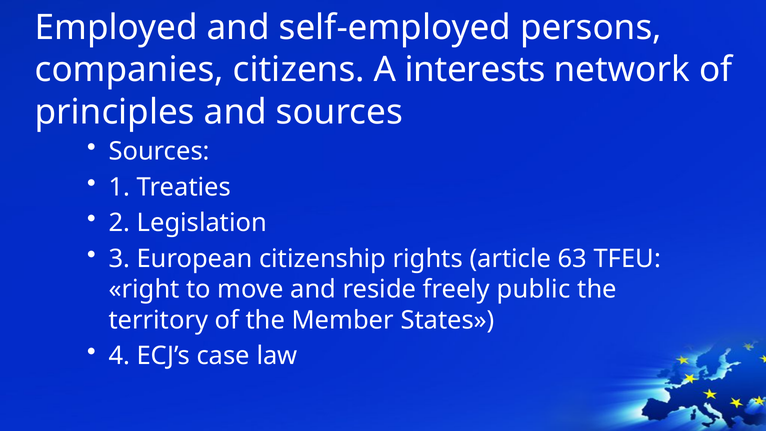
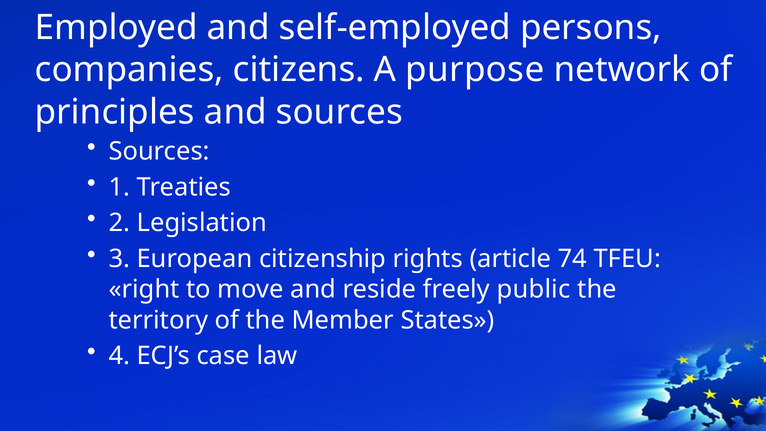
interests: interests -> purpose (475, 70)
63: 63 -> 74 (572, 259)
